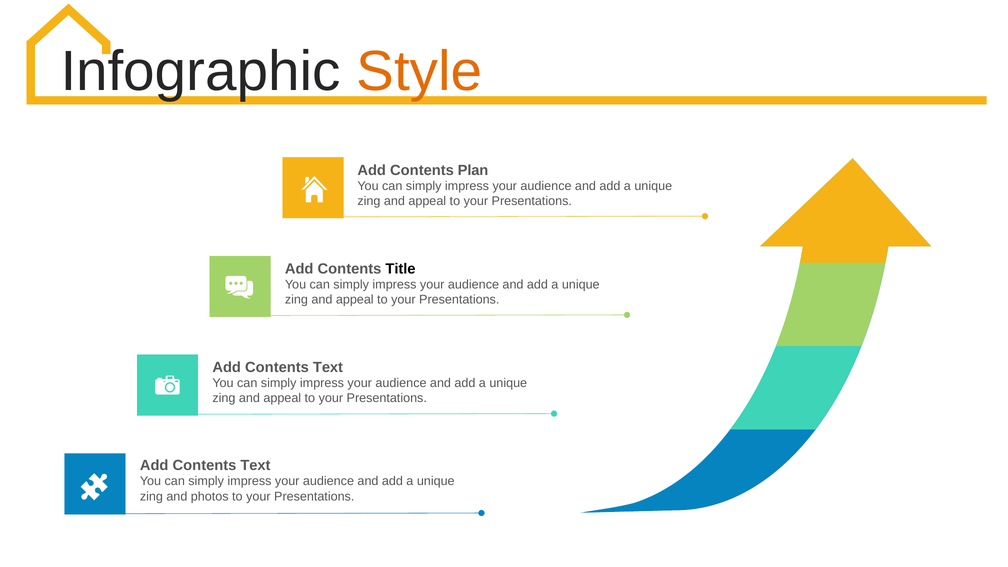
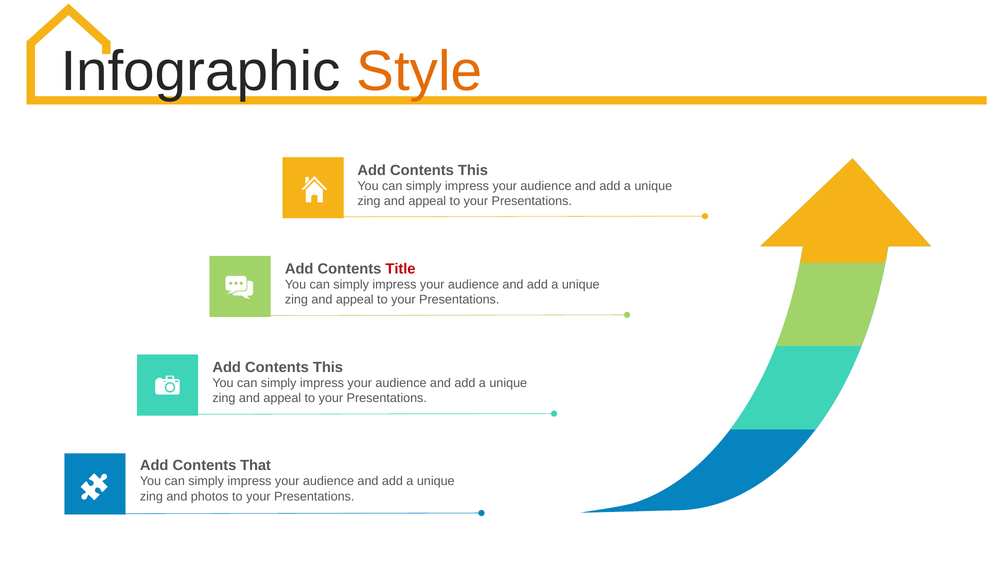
Plan: Plan -> This (473, 171)
Title colour: black -> red (400, 269)
Text: Text -> This (328, 367)
Text: Text -> That (256, 466)
